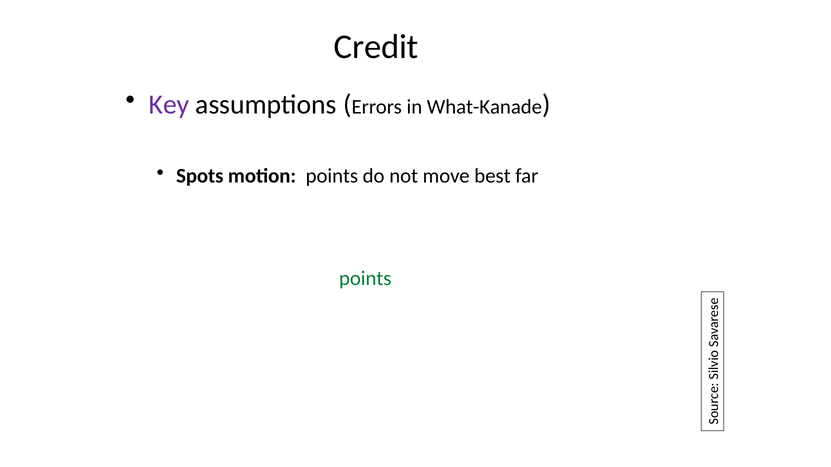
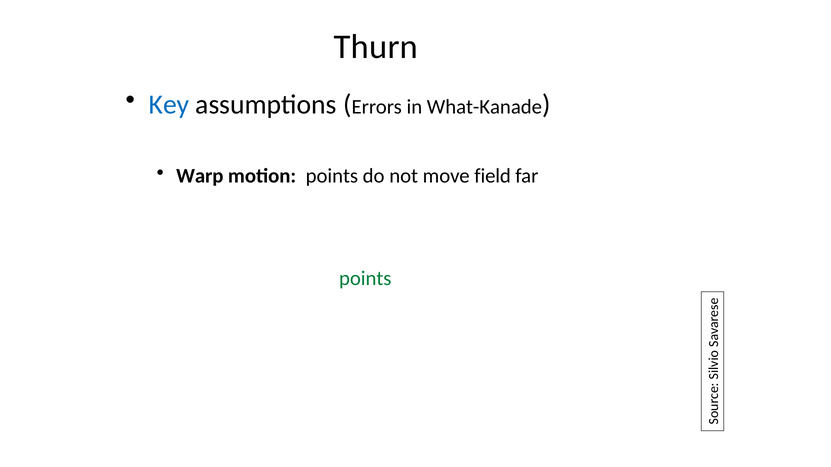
Credit: Credit -> Thurn (376, 47)
Key colour: purple -> blue (169, 105)
Spots: Spots -> Warp (200, 176)
best: best -> field (493, 176)
